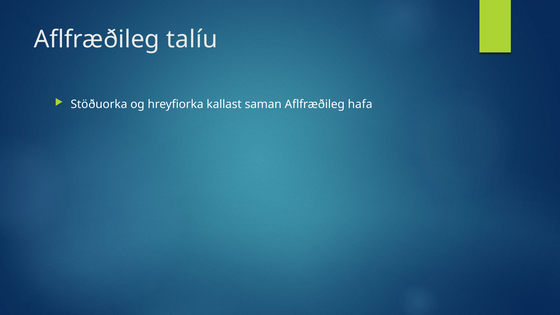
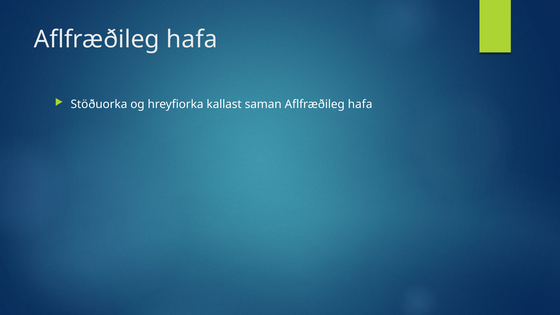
talíu: talíu -> hafa (192, 39)
